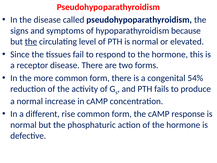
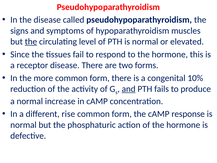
because: because -> muscles (186, 31)
54%: 54% -> 10% (195, 78)
and underline: none -> present (129, 89)
